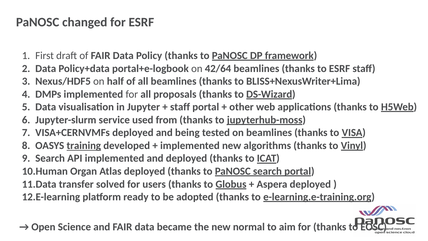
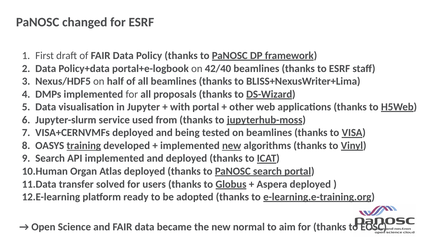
42/64: 42/64 -> 42/40 (218, 68)
staff: staff -> with (180, 107)
new underline: none -> present (232, 145)
